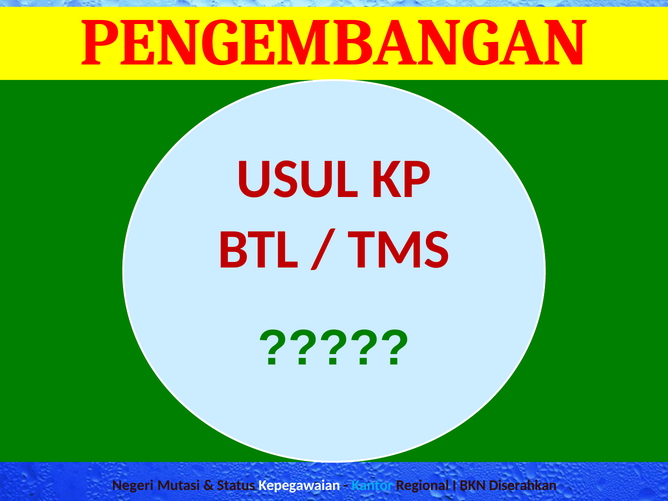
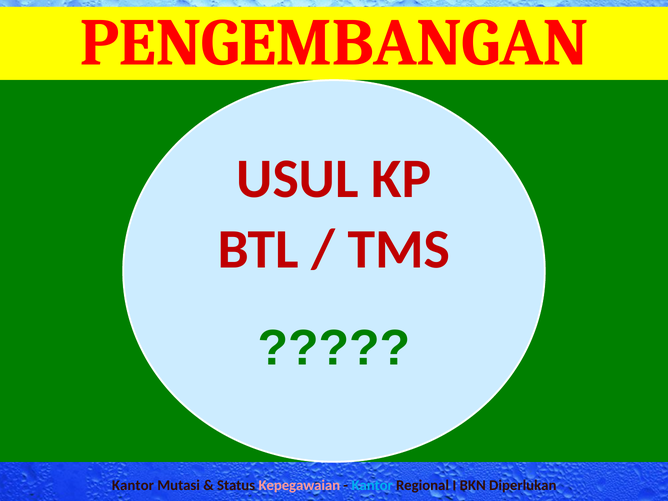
Negeri: Negeri -> Kantor (133, 485)
Kepegawaian colour: white -> pink (299, 485)
Diserahkan: Diserahkan -> Diperlukan (523, 485)
